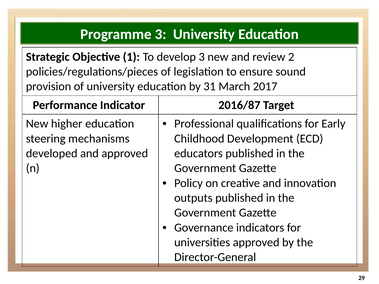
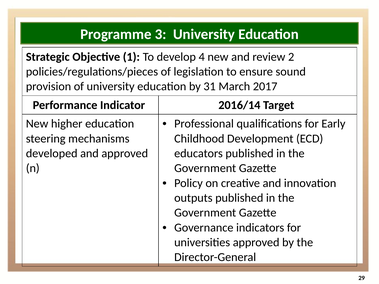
develop 3: 3 -> 4 (202, 57)
2016/87: 2016/87 -> 2016/14 (239, 105)
